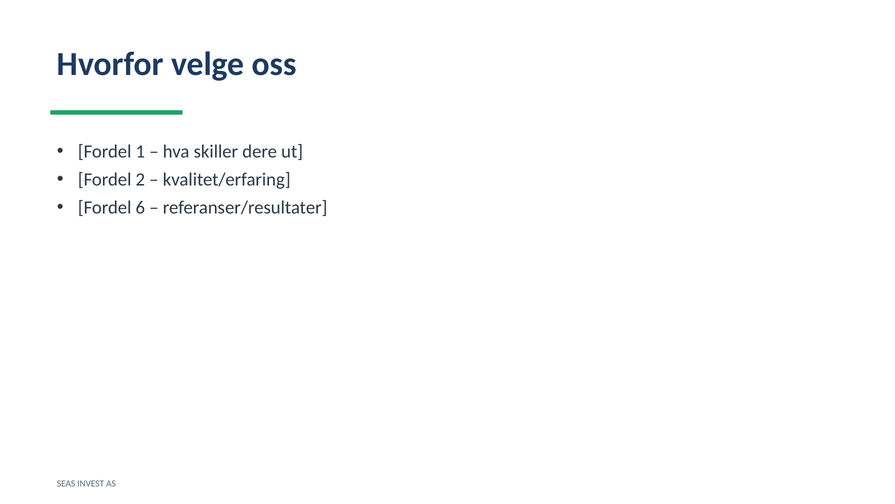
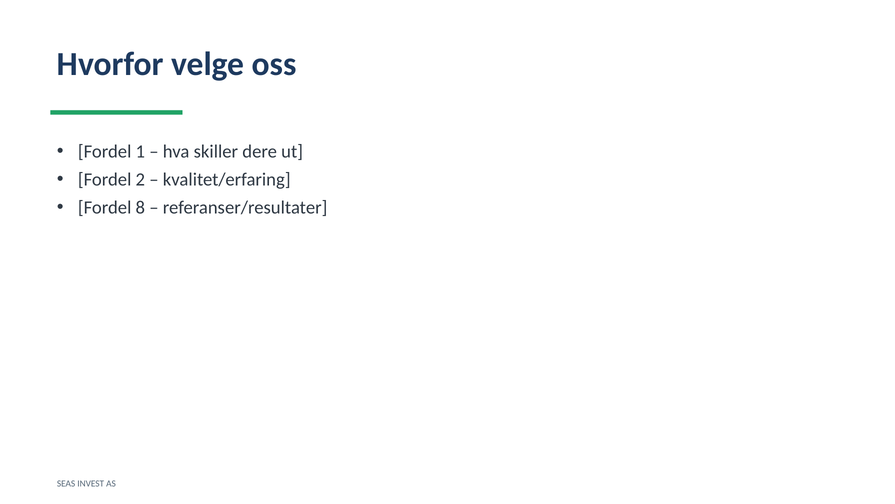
6: 6 -> 8 (140, 208)
